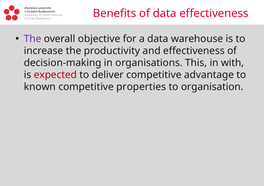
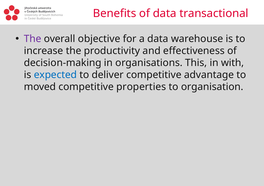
data effectiveness: effectiveness -> transactional (214, 13)
expected colour: red -> blue (55, 75)
known: known -> moved (40, 87)
